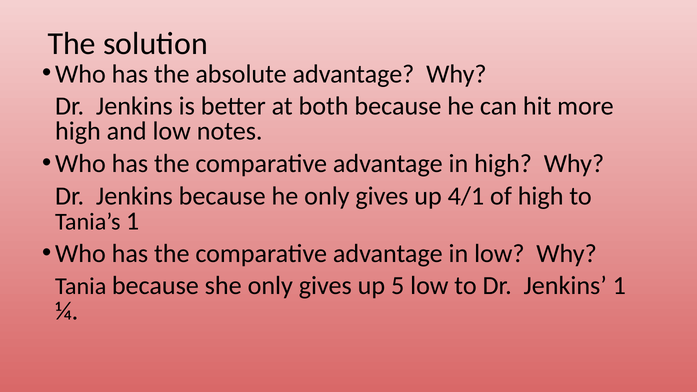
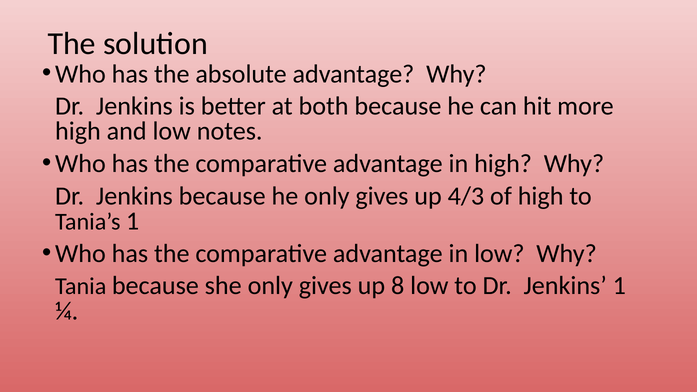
4/1: 4/1 -> 4/3 (466, 196)
5: 5 -> 8 (398, 286)
